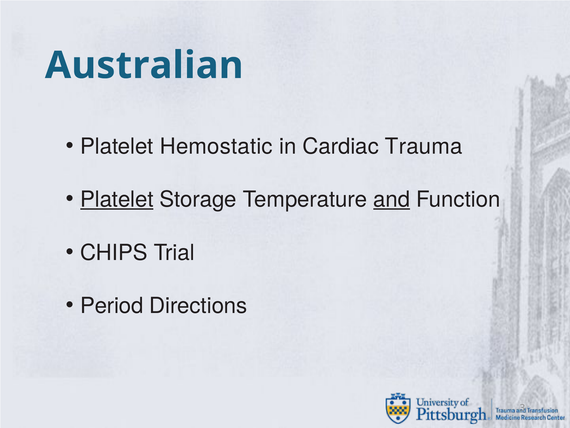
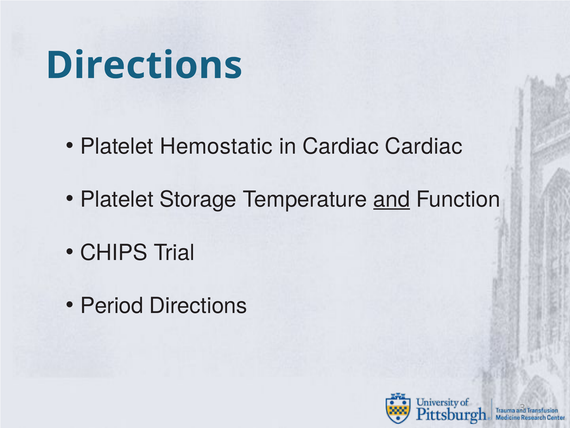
Australian: Australian -> Directions (144, 65)
Cardiac Trauma: Trauma -> Cardiac (424, 146)
Platelet underline: present -> none (117, 199)
